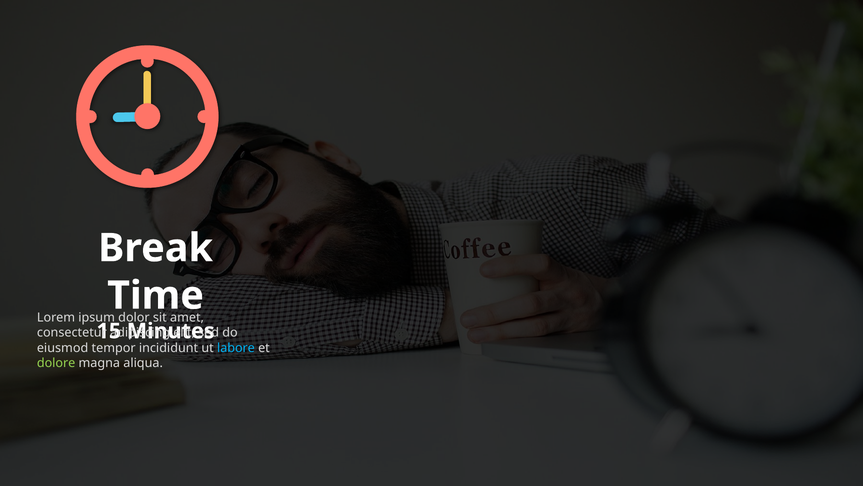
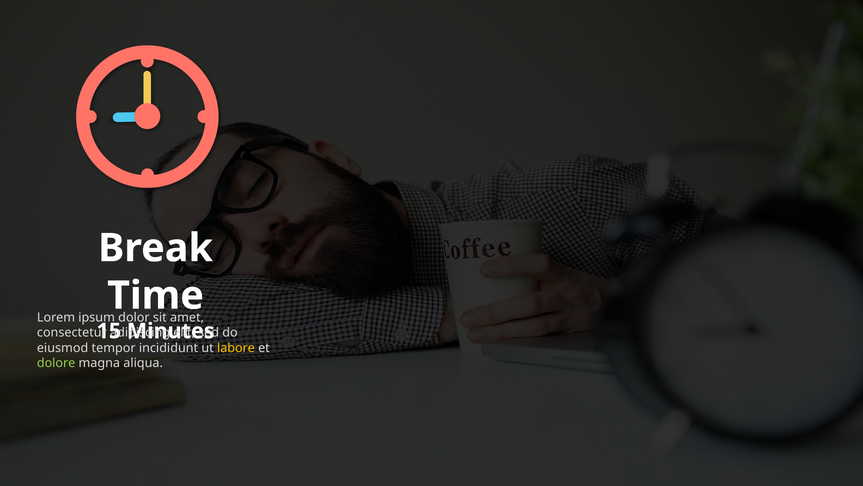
labore colour: light blue -> yellow (236, 348)
